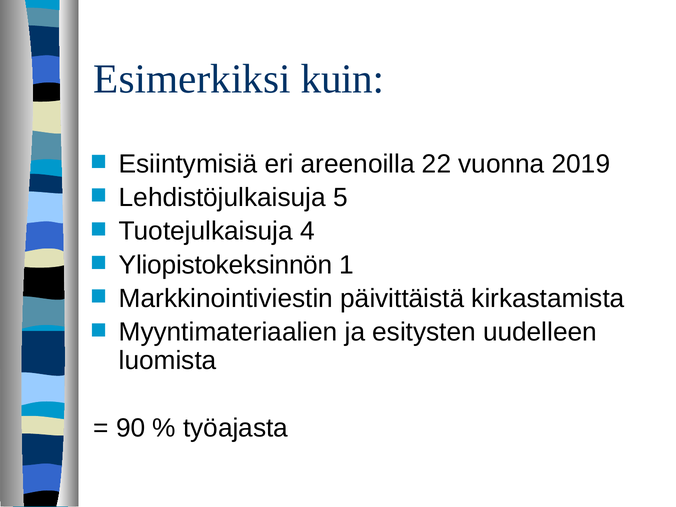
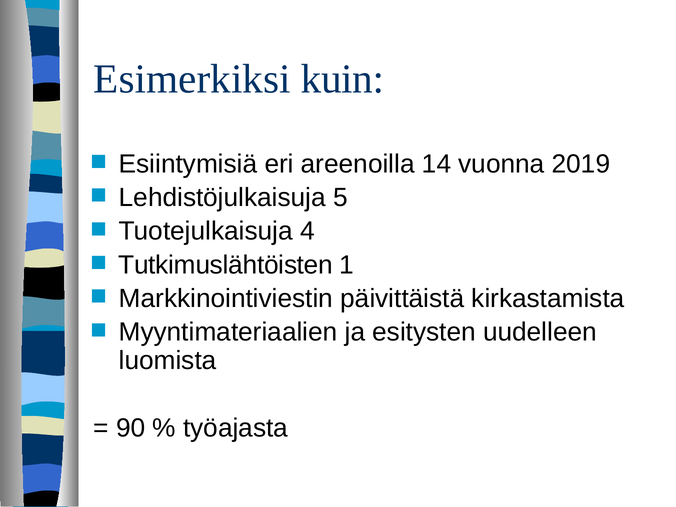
22: 22 -> 14 (437, 164)
Yliopistokeksinnön: Yliopistokeksinnön -> Tutkimuslähtöisten (226, 265)
